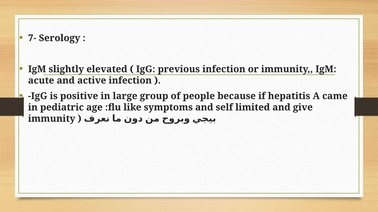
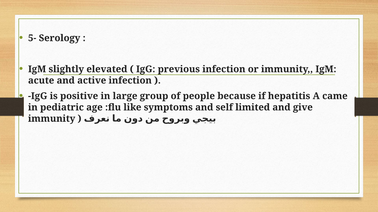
7-: 7- -> 5- (32, 38)
